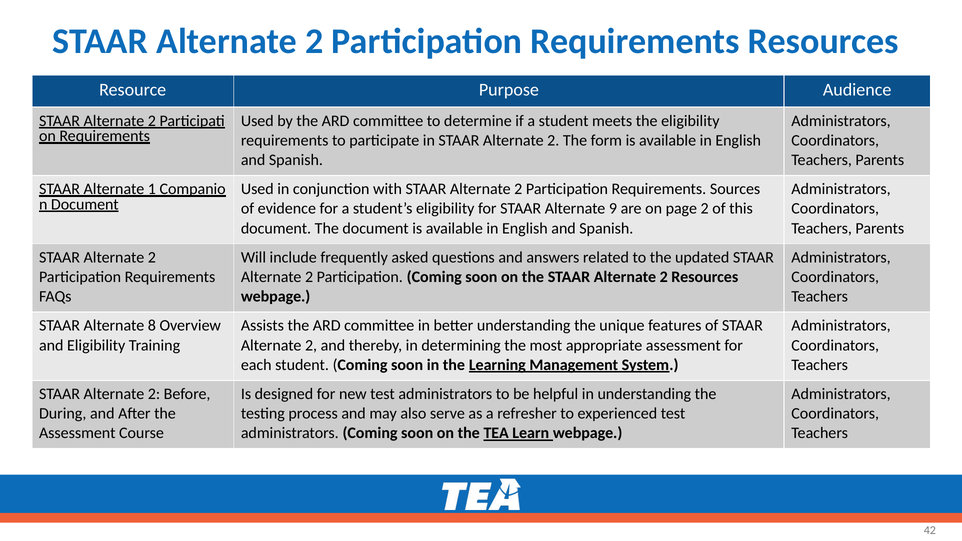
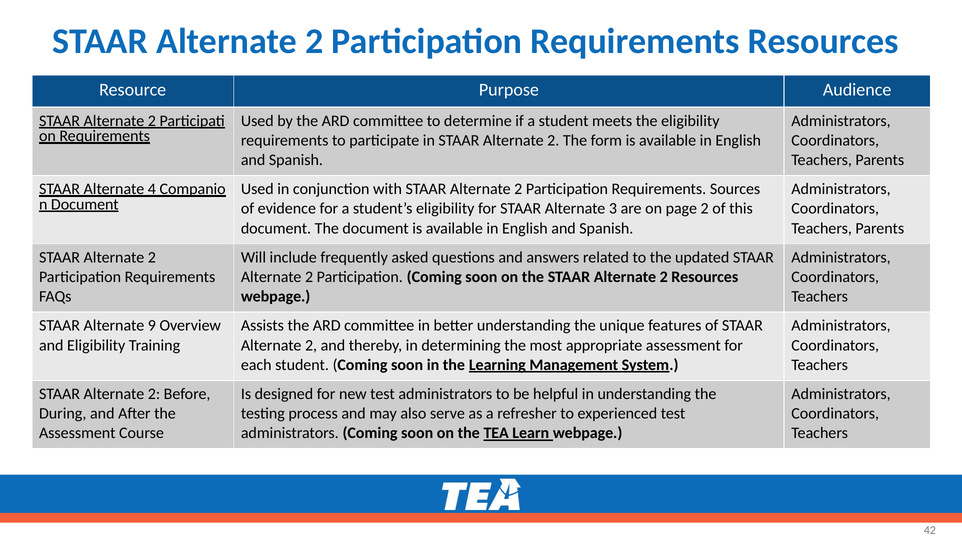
1: 1 -> 4 (152, 189)
9: 9 -> 3 (613, 209)
8: 8 -> 9 (152, 326)
